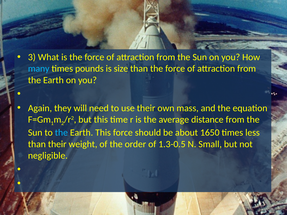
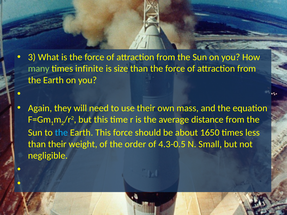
many colour: light blue -> light green (39, 69)
pounds: pounds -> infinite (89, 69)
1.3-0.5: 1.3-0.5 -> 4.3-0.5 (172, 144)
